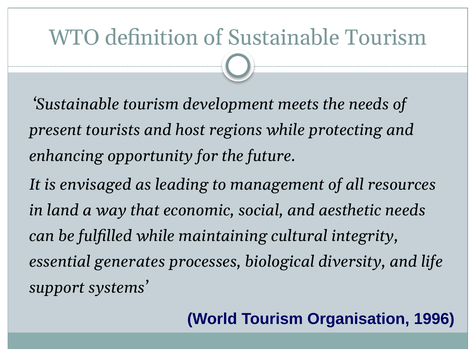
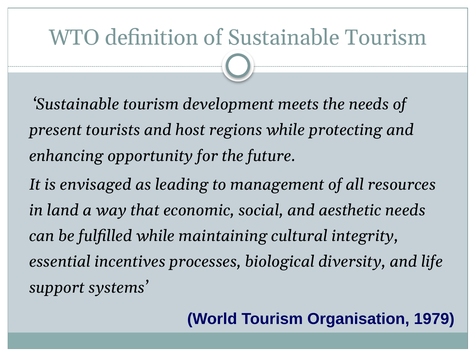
generates: generates -> incentives (130, 262)
1996: 1996 -> 1979 (434, 319)
